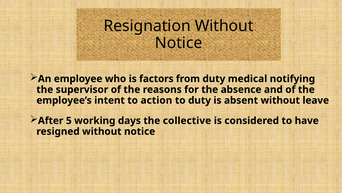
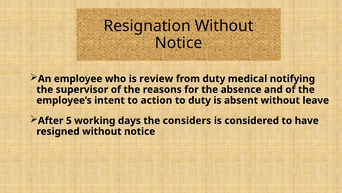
factors: factors -> review (156, 79)
collective: collective -> considers (187, 120)
